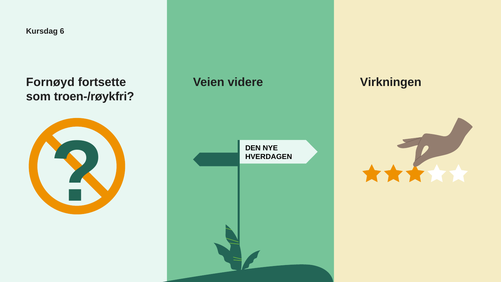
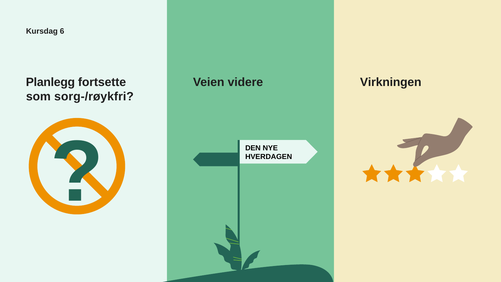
Fornøyd: Fornøyd -> Planlegg (50, 82)
troen-/røykfri: troen-/røykfri -> sorg-/røykfri (94, 96)
